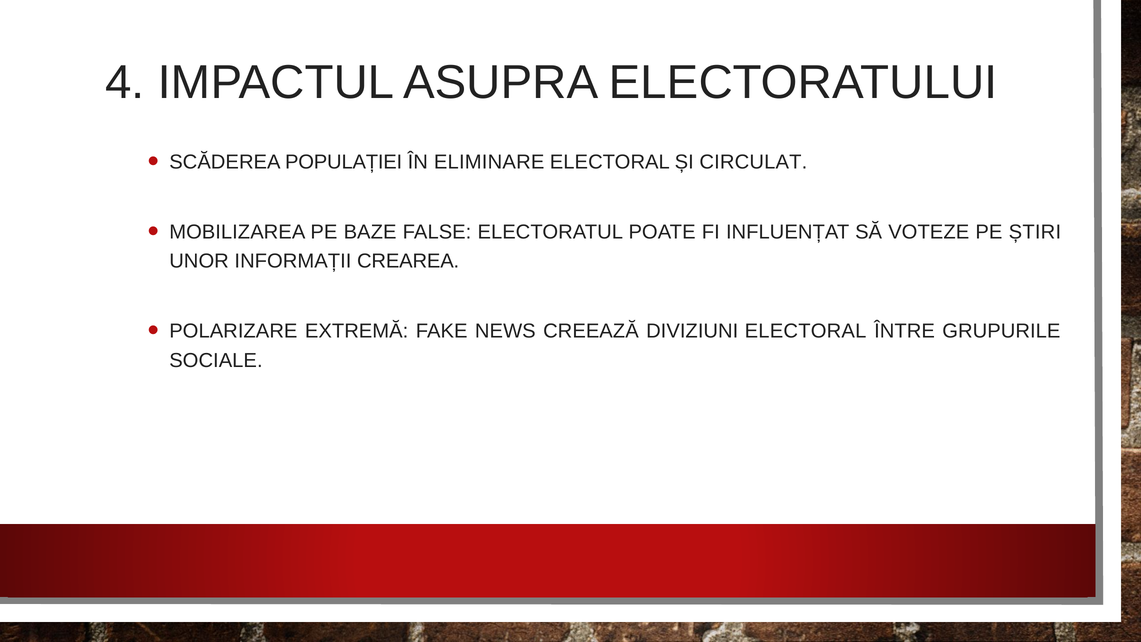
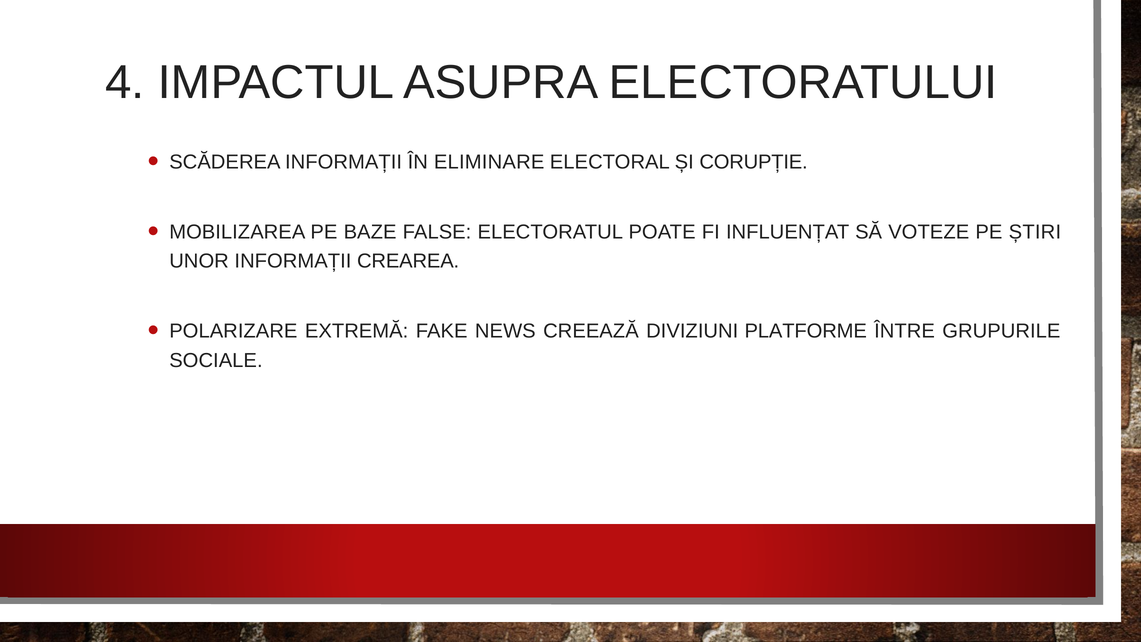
SCĂDEREA POPULAȚIEI: POPULAȚIEI -> INFORMAȚII (344, 162)
CIRCULAT: CIRCULAT -> CORUPȚIE (754, 162)
DIVIZIUNI ELECTORAL: ELECTORAL -> PLATFORME (806, 331)
